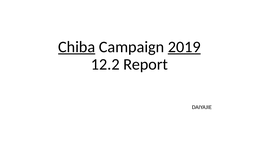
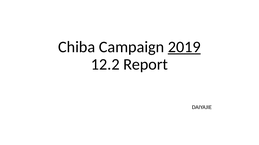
Chiba underline: present -> none (77, 47)
